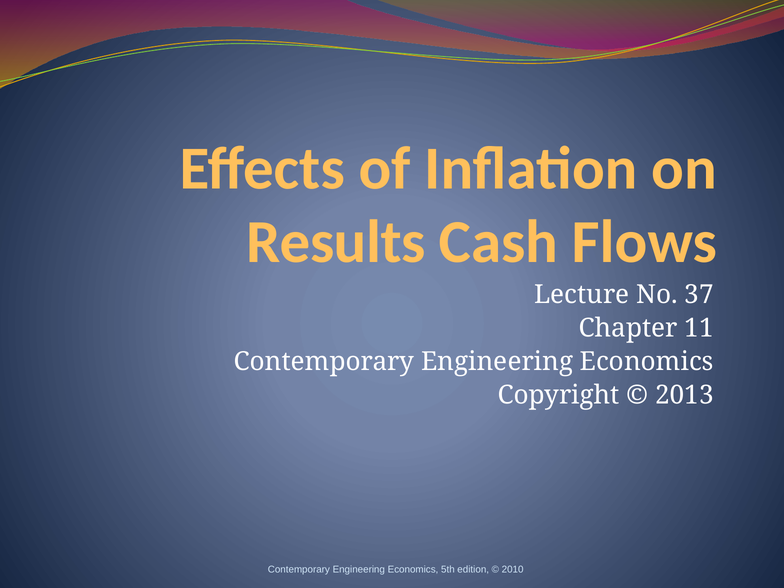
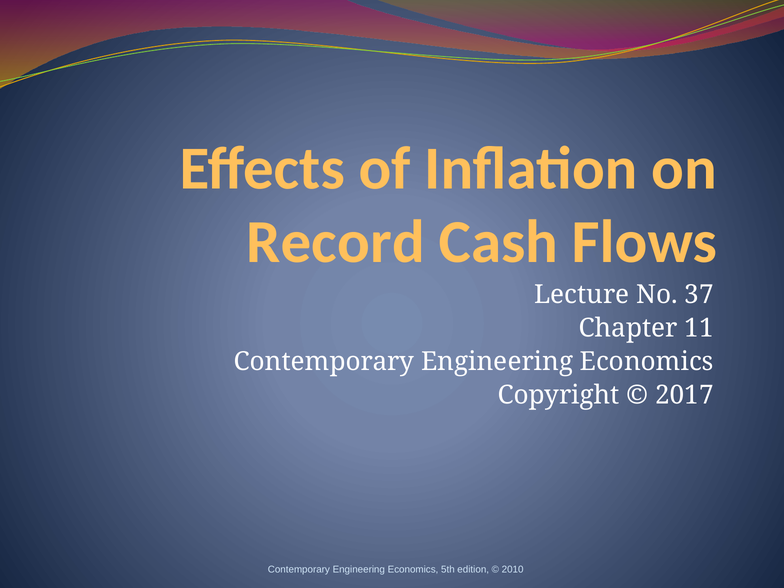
Results: Results -> Record (335, 242)
2013: 2013 -> 2017 (684, 395)
